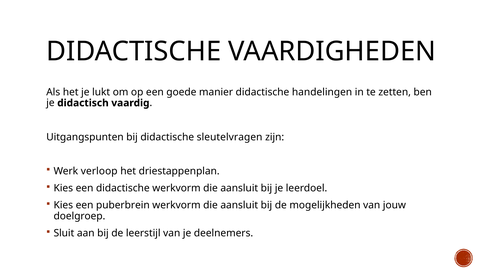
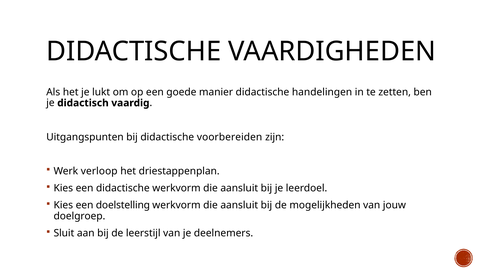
sleutelvragen: sleutelvragen -> voorbereiden (230, 137)
puberbrein: puberbrein -> doelstelling (123, 205)
